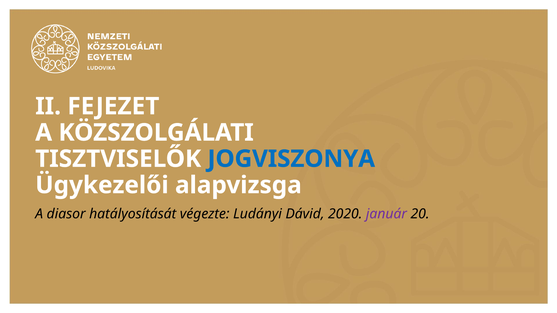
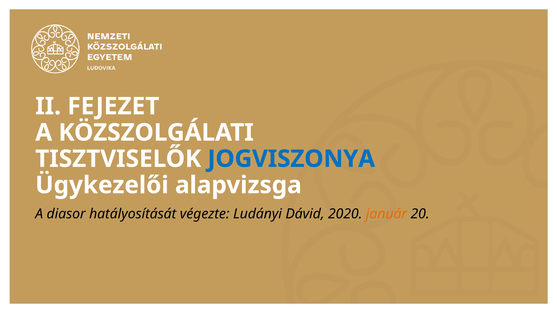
január colour: purple -> orange (386, 214)
